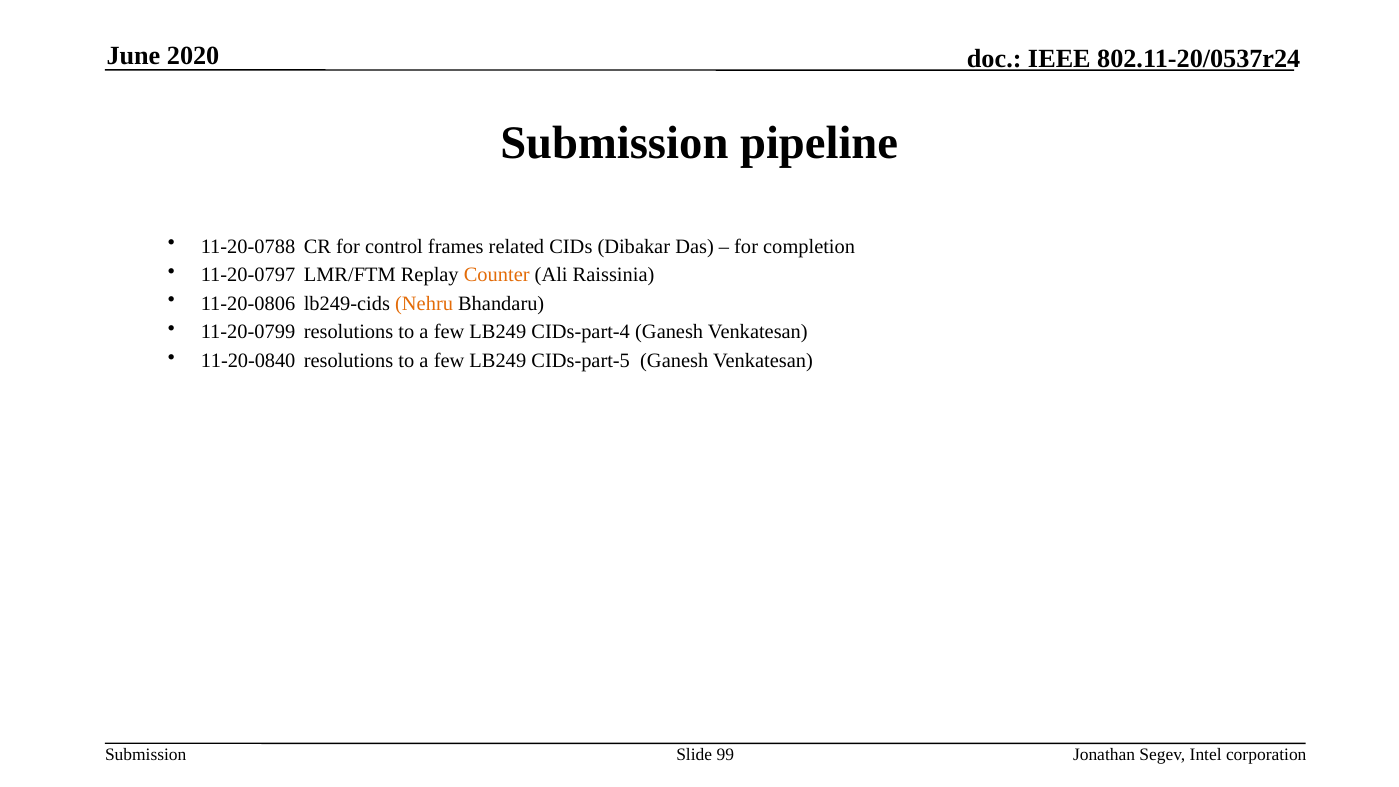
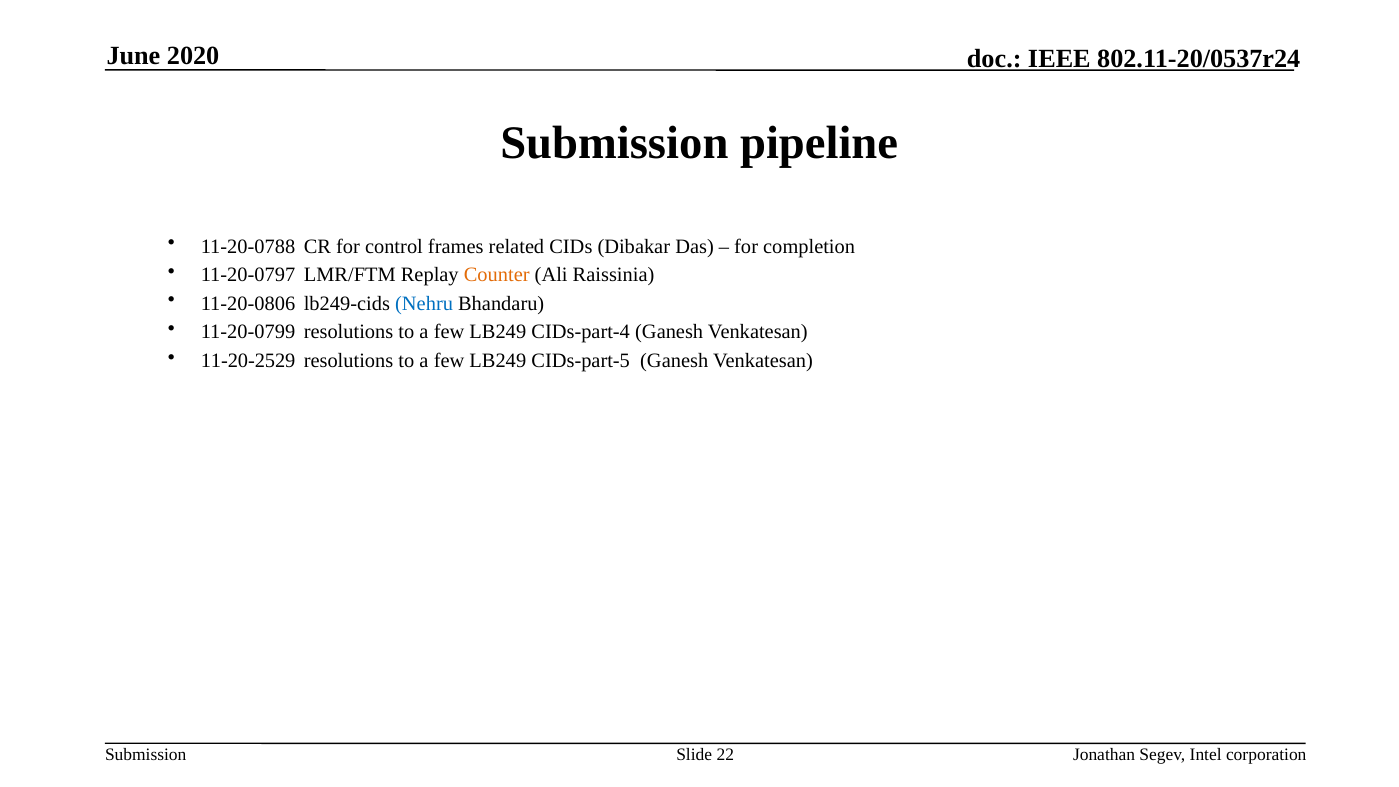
Nehru colour: orange -> blue (424, 303)
11-20-0840: 11-20-0840 -> 11-20-2529 (248, 361)
99: 99 -> 22 (725, 755)
